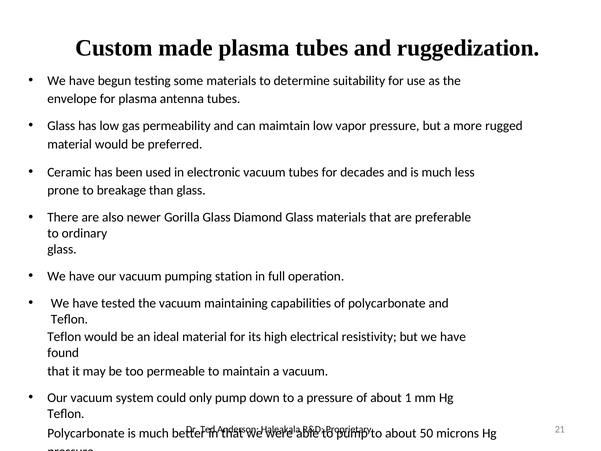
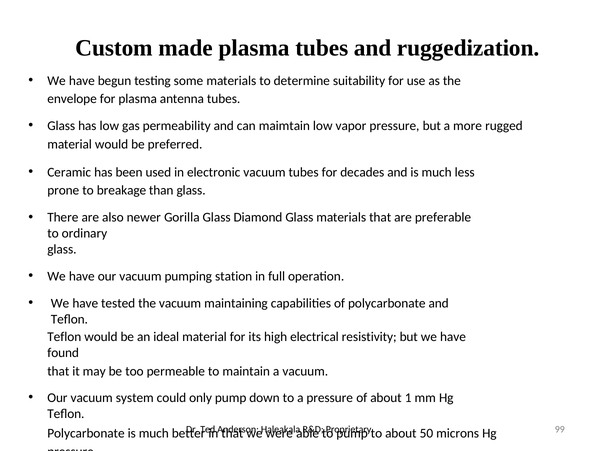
21: 21 -> 99 (560, 429)
